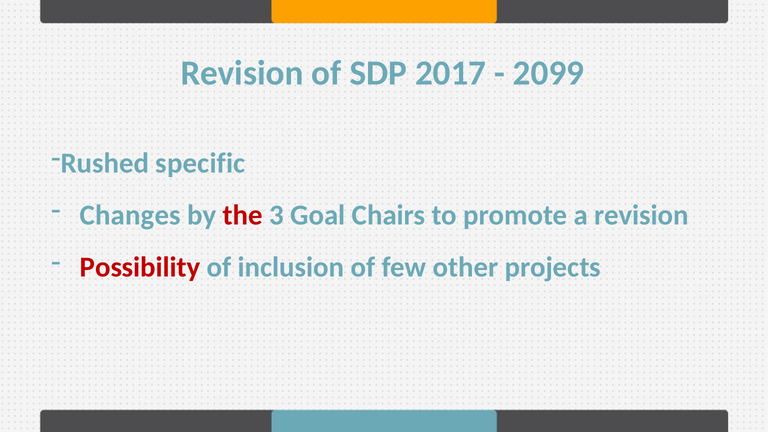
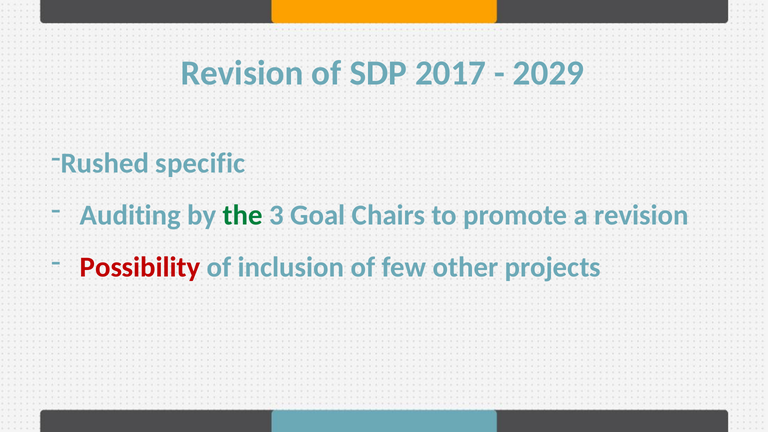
2099: 2099 -> 2029 (549, 73)
Changes: Changes -> Auditing (130, 215)
the colour: red -> green (243, 215)
